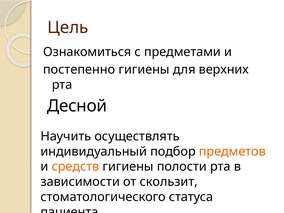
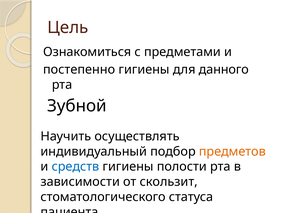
верхних: верхних -> данного (224, 70)
Десной: Десной -> Зубной (77, 106)
средств colour: orange -> blue (75, 167)
